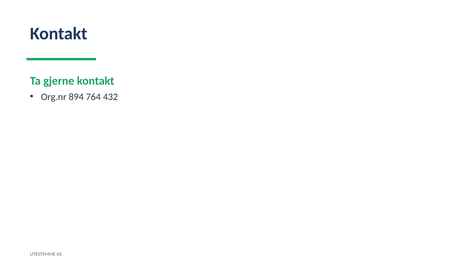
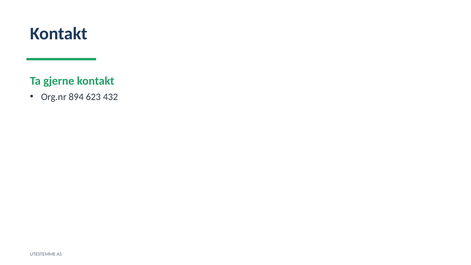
764: 764 -> 623 (93, 97)
